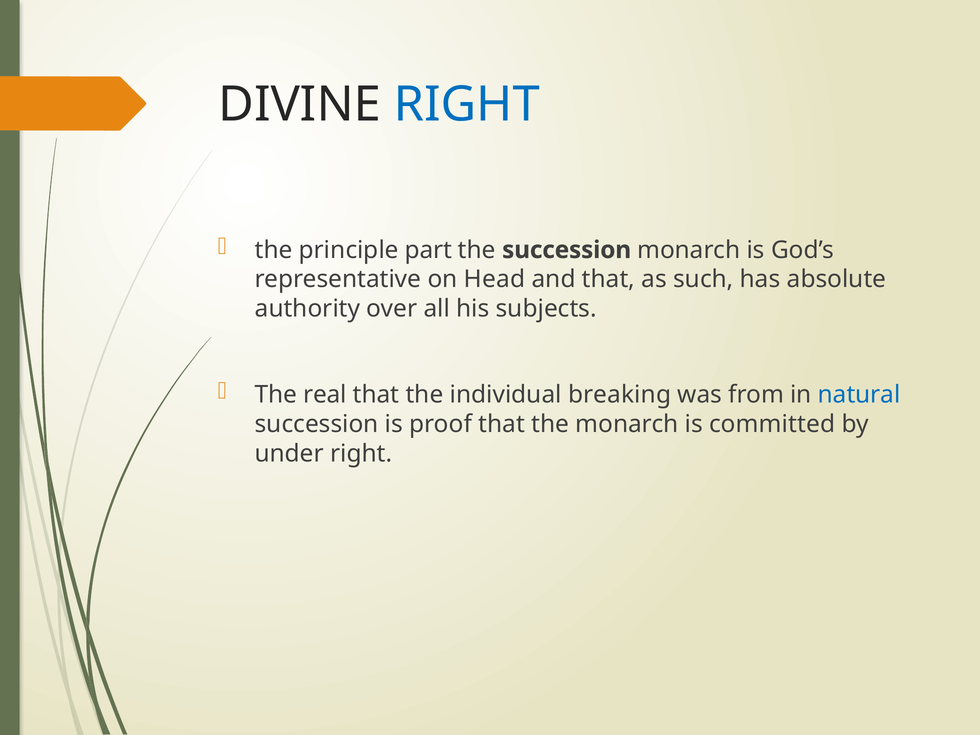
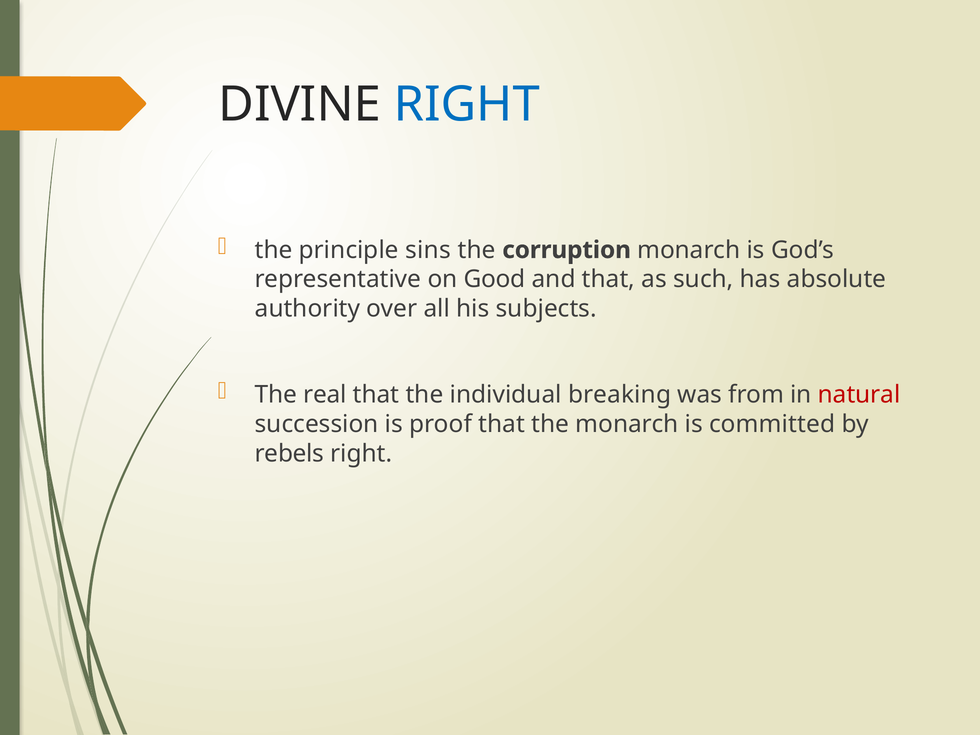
part: part -> sins (428, 250)
the succession: succession -> corruption (567, 250)
Head: Head -> Good (495, 279)
natural colour: blue -> red (859, 395)
under: under -> rebels (289, 454)
